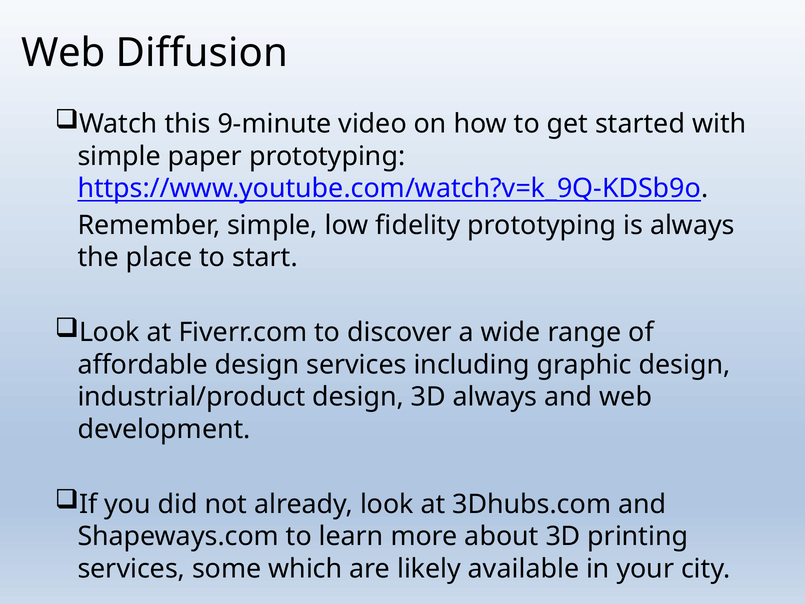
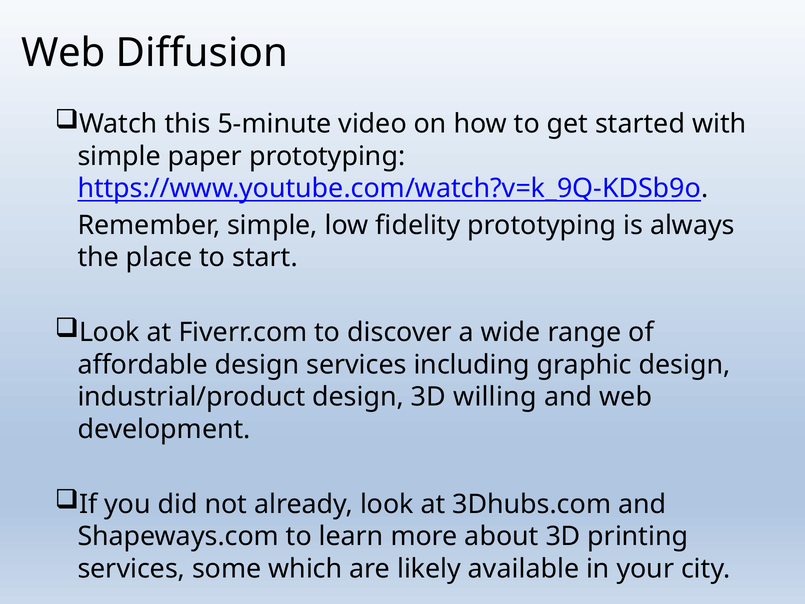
9-minute: 9-minute -> 5-minute (275, 124)
3D always: always -> willing (495, 397)
